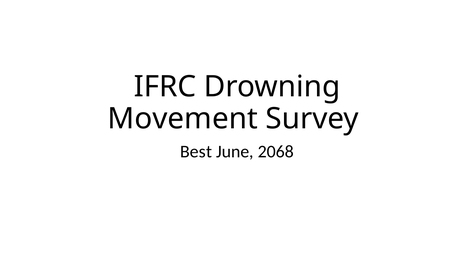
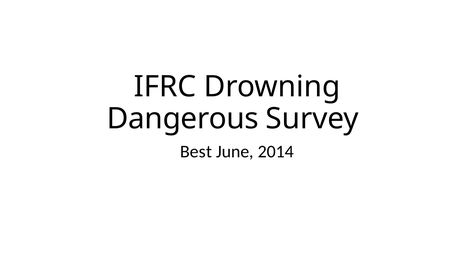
Movement: Movement -> Dangerous (183, 118)
2068: 2068 -> 2014 (276, 151)
